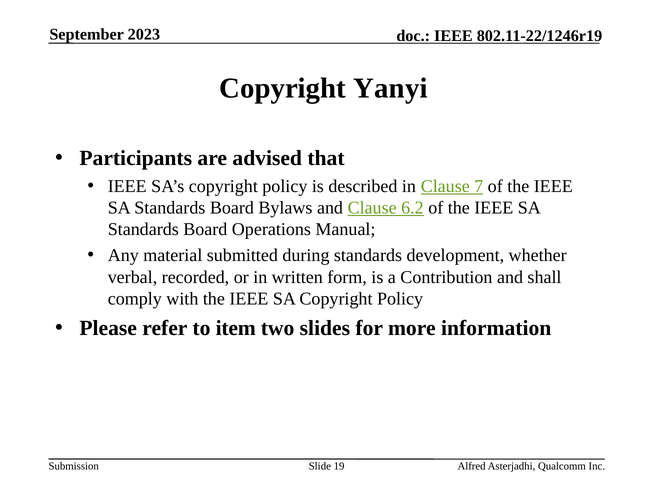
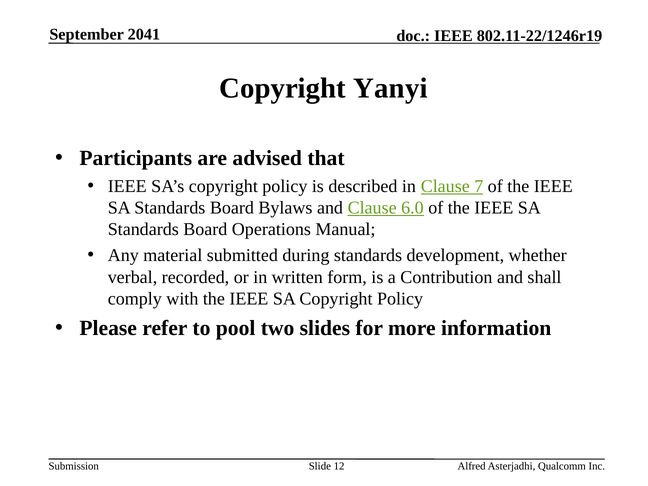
2023: 2023 -> 2041 (144, 34)
6.2: 6.2 -> 6.0 (412, 208)
item: item -> pool (236, 328)
19: 19 -> 12 (339, 466)
